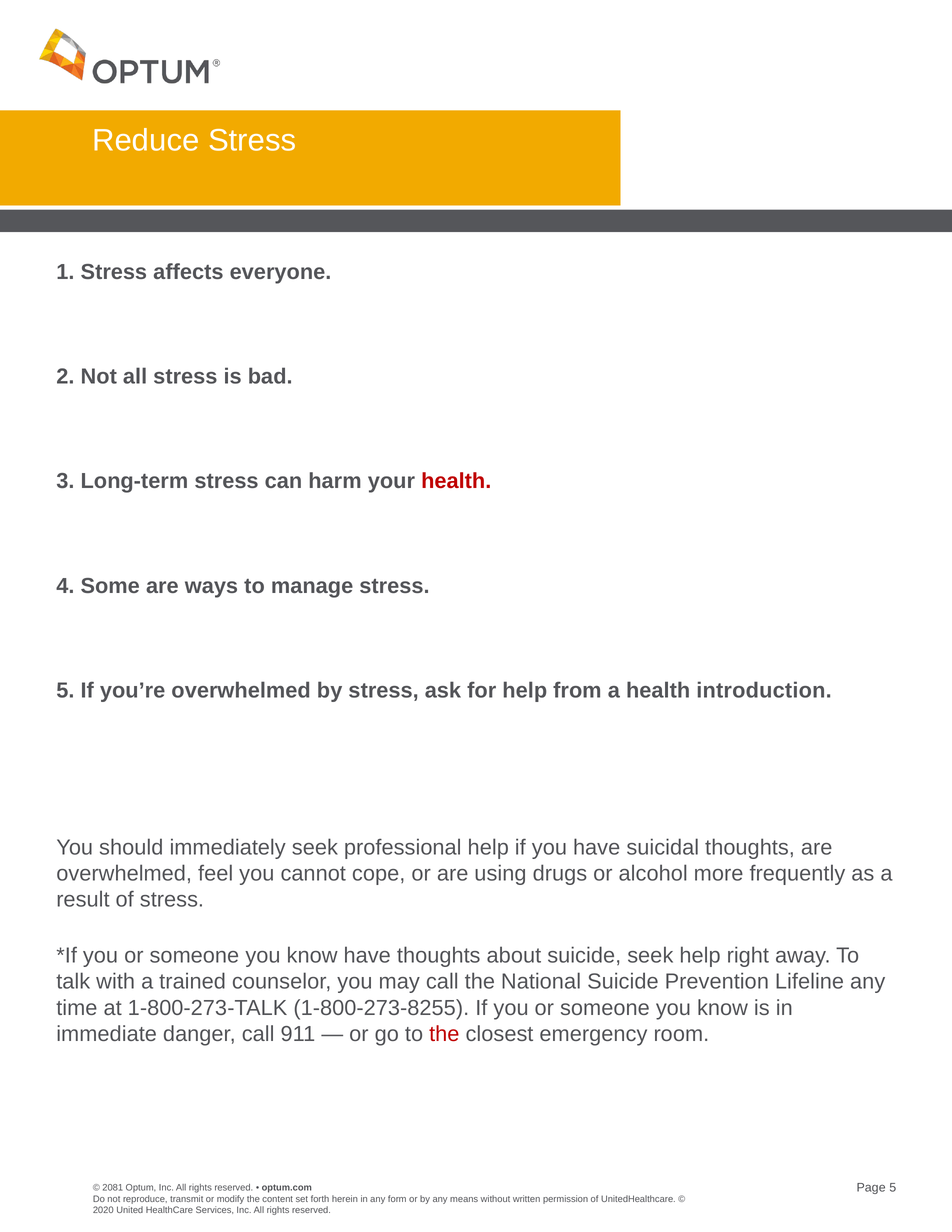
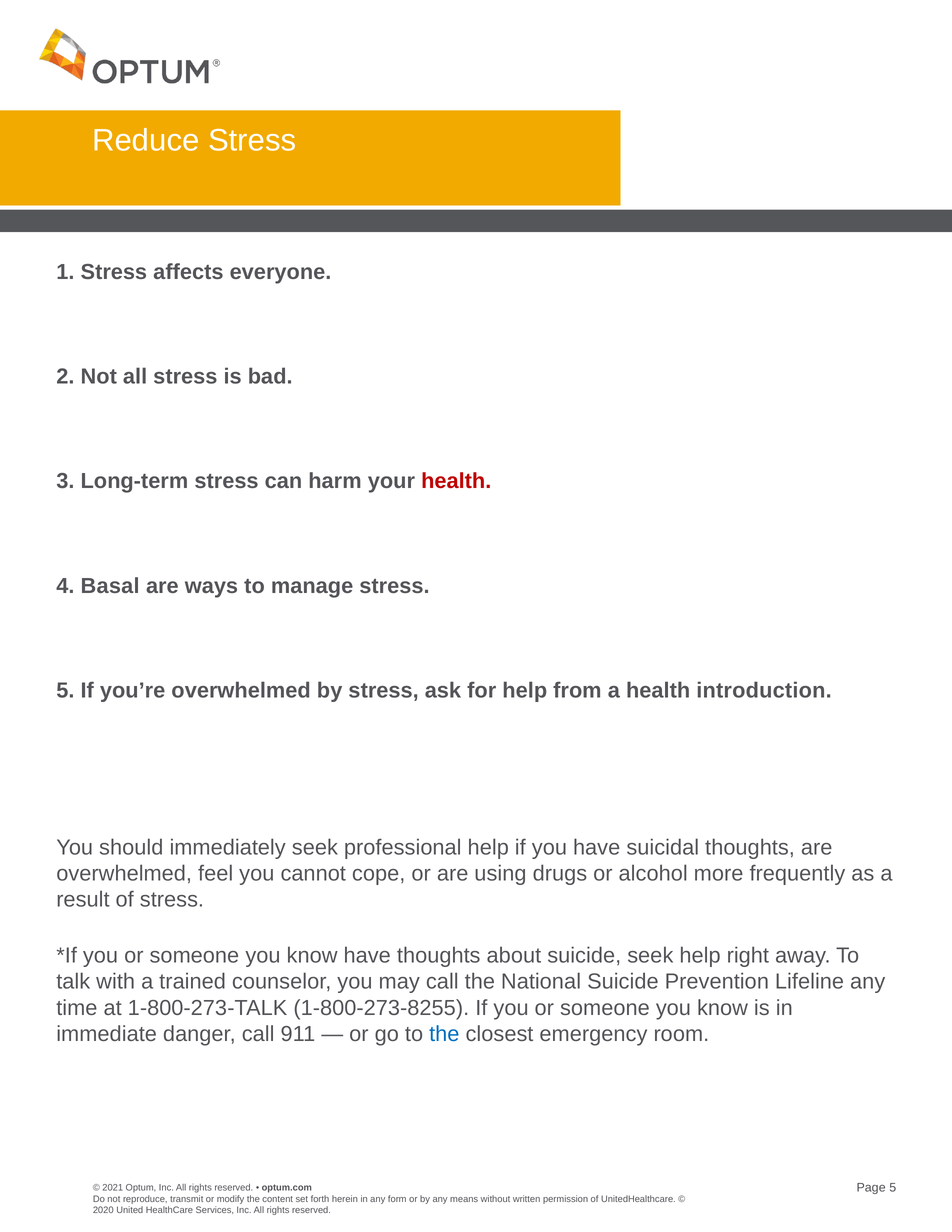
Some: Some -> Basal (110, 586)
the colour: red -> blue (444, 1034)
2081: 2081 -> 2021 (113, 1188)
